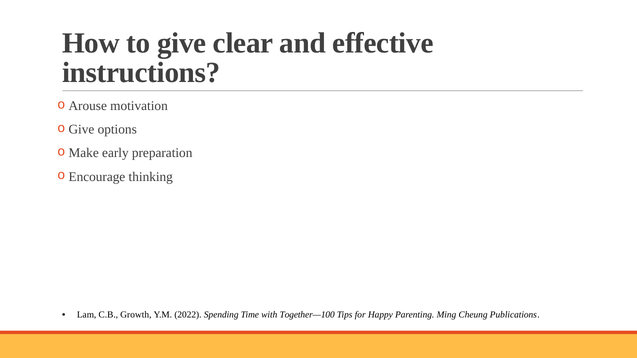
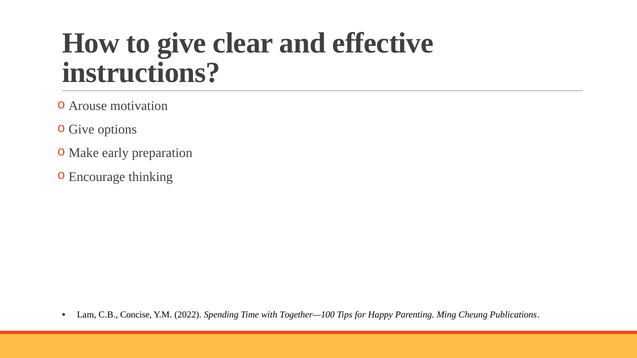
Growth: Growth -> Concise (136, 315)
